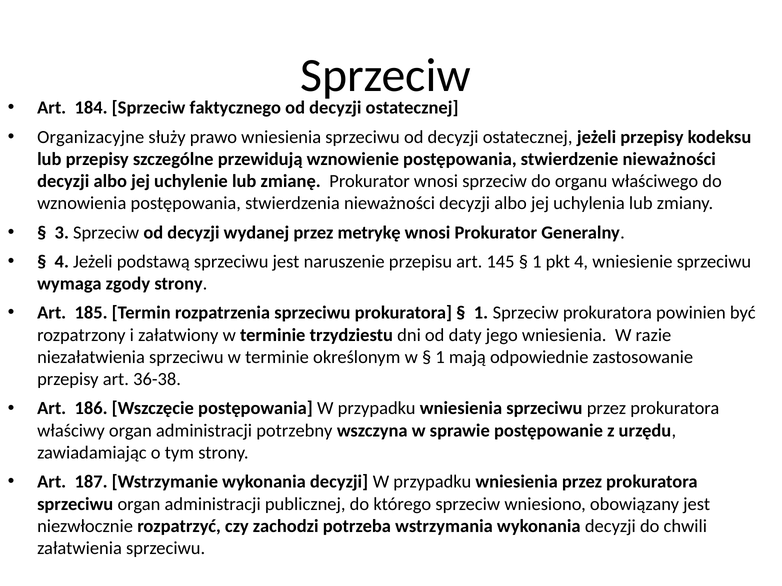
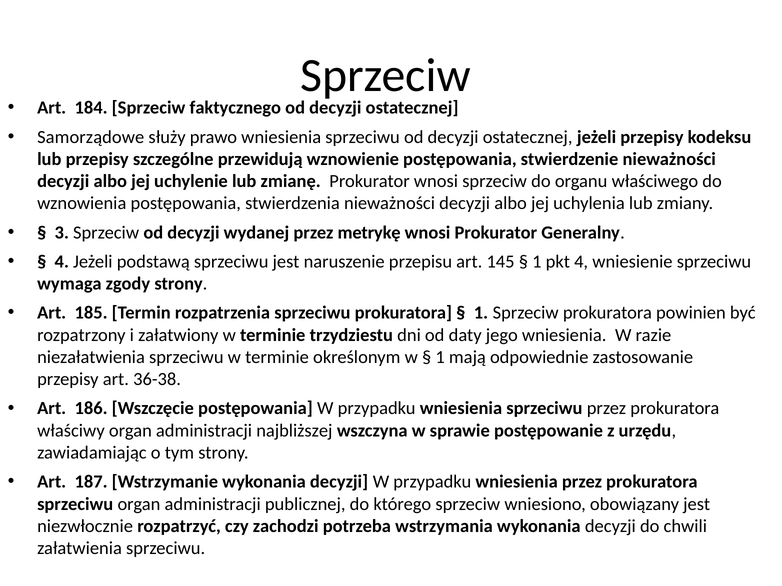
Organizacyjne: Organizacyjne -> Samorządowe (91, 137)
potrzebny: potrzebny -> najbliższej (294, 431)
